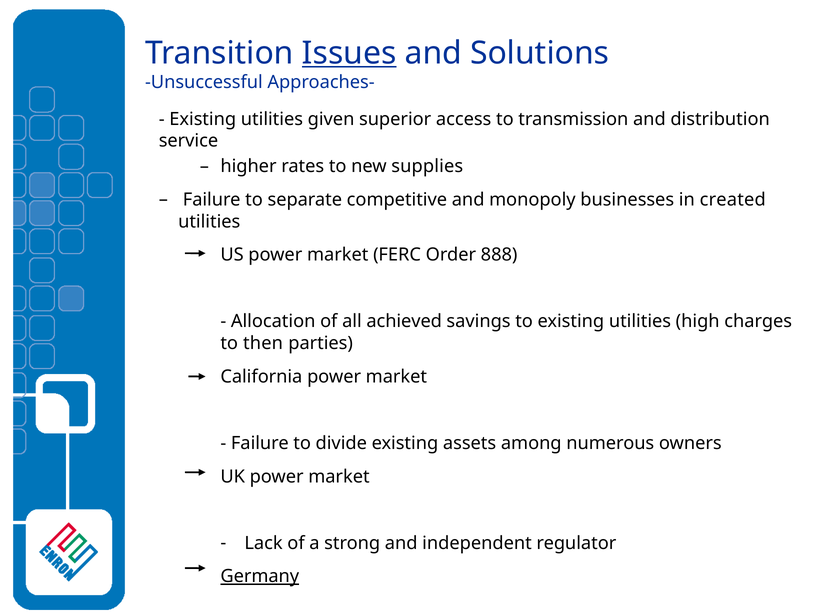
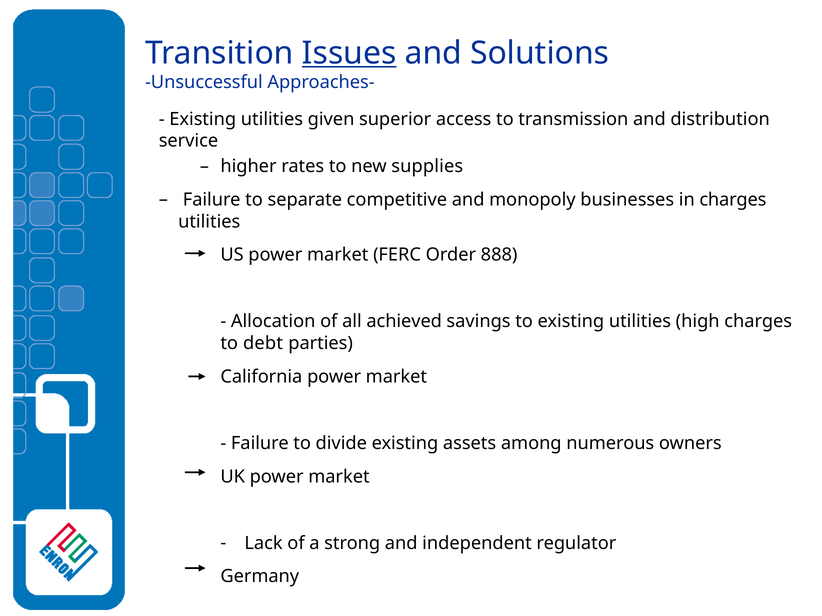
in created: created -> charges (733, 200)
then: then -> debt (263, 344)
Germany underline: present -> none (260, 577)
